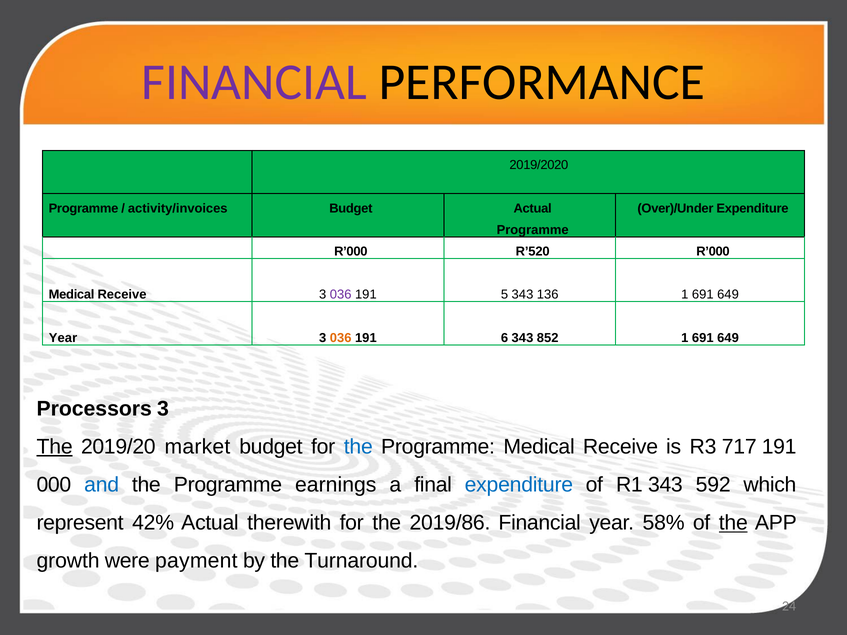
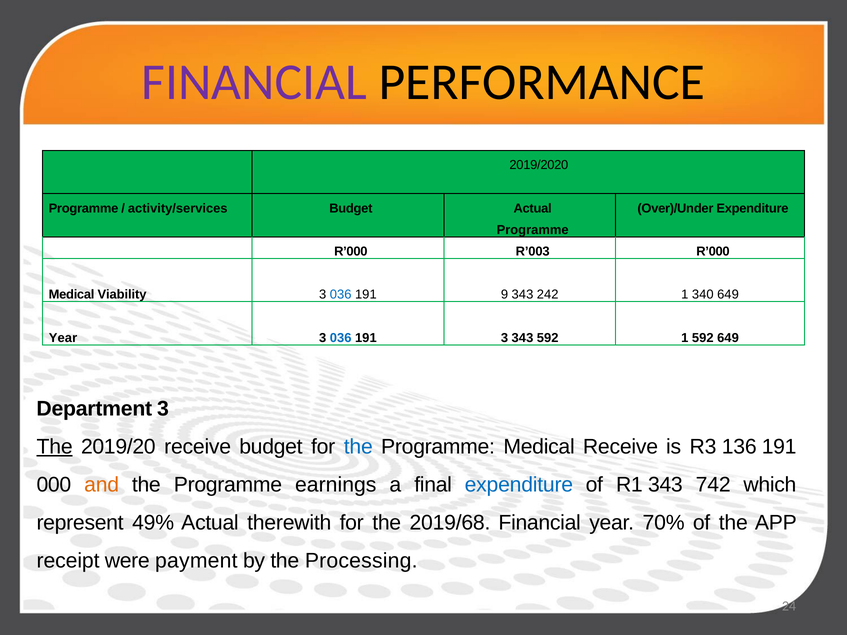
activity/invoices: activity/invoices -> activity/services (178, 208)
R’520: R’520 -> R’003 (533, 252)
Receive: Receive -> Viability (122, 295)
036 colour: purple -> blue (341, 295)
5: 5 -> 9 (504, 295)
136: 136 -> 242 (548, 295)
691: 691 -> 340 (703, 295)
036 colour: orange -> blue (341, 338)
191 6: 6 -> 3 (504, 338)
343 852: 852 -> 592 (548, 338)
691: 691 -> 592 (703, 338)
Processors: Processors -> Department (94, 409)
2019/20 market: market -> receive (198, 447)
717: 717 -> 136 (739, 447)
and colour: blue -> orange (102, 485)
592: 592 -> 742 (713, 485)
42%: 42% -> 49% (153, 523)
2019/86: 2019/86 -> 2019/68 (450, 523)
58%: 58% -> 70% (664, 523)
the underline: present -> none (733, 523)
growth: growth -> receipt (68, 561)
Turnaround: Turnaround -> Processing (361, 561)
